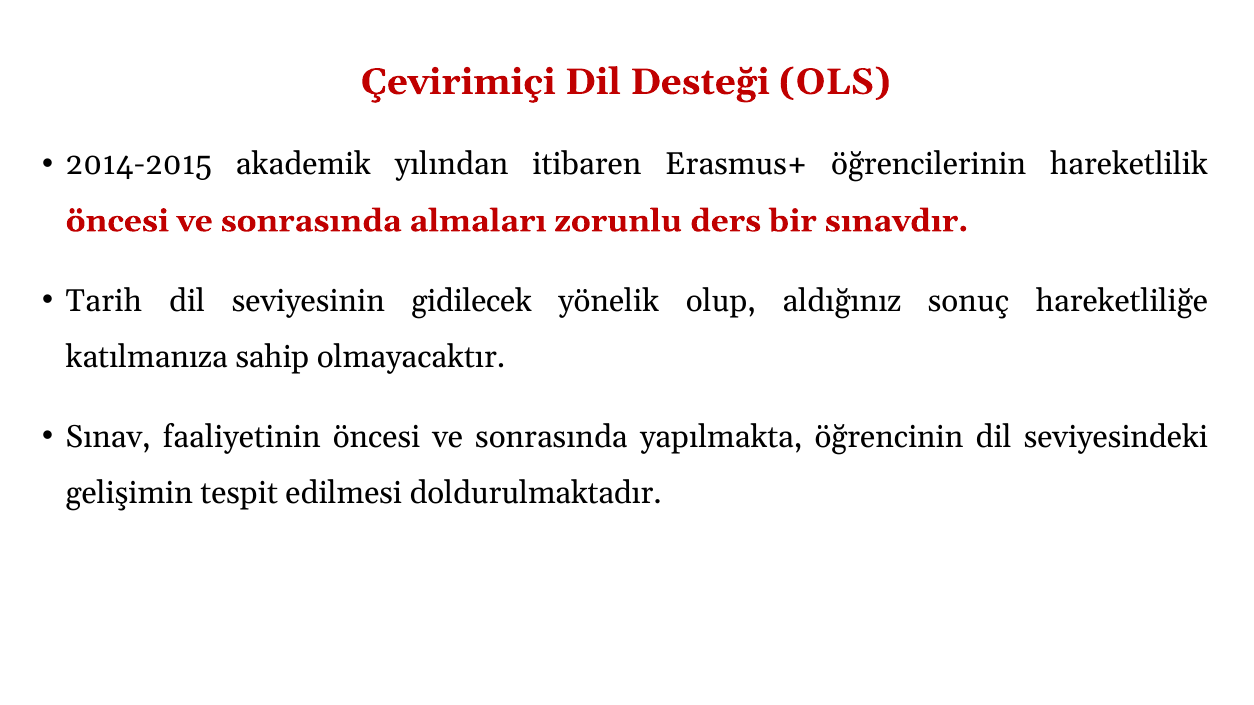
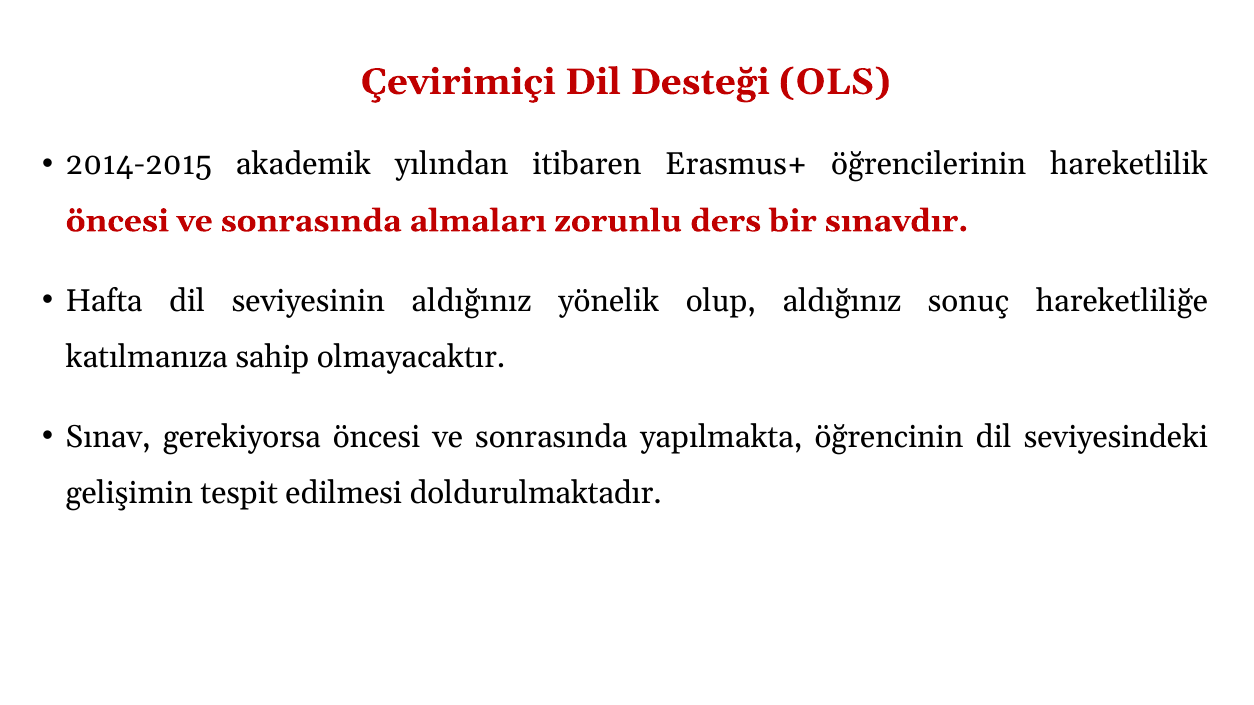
Tarih: Tarih -> Hafta (104, 301)
seviyesinin gidilecek: gidilecek -> aldığınız (471, 301)
faaliyetinin: faaliyetinin -> gerekiyorsa (242, 437)
